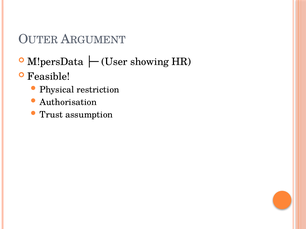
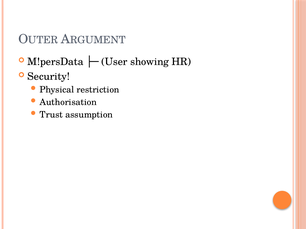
Feasible: Feasible -> Security (49, 77)
